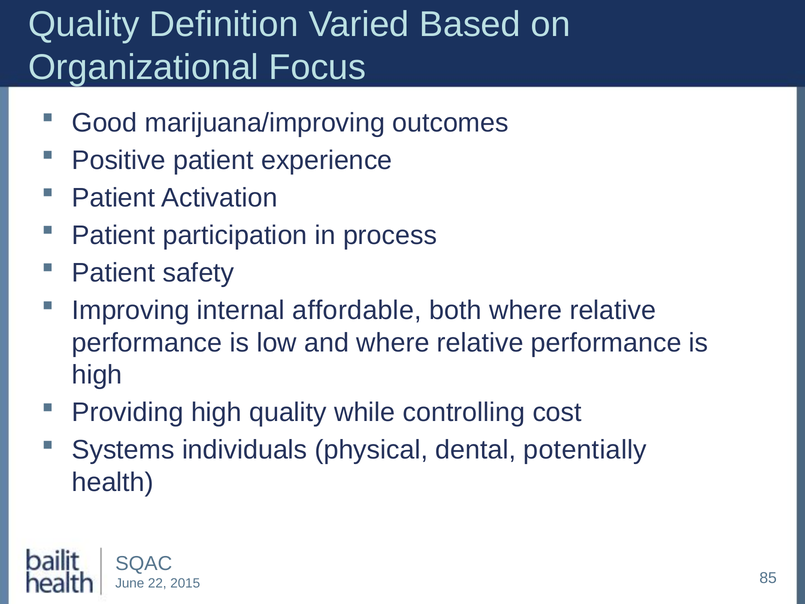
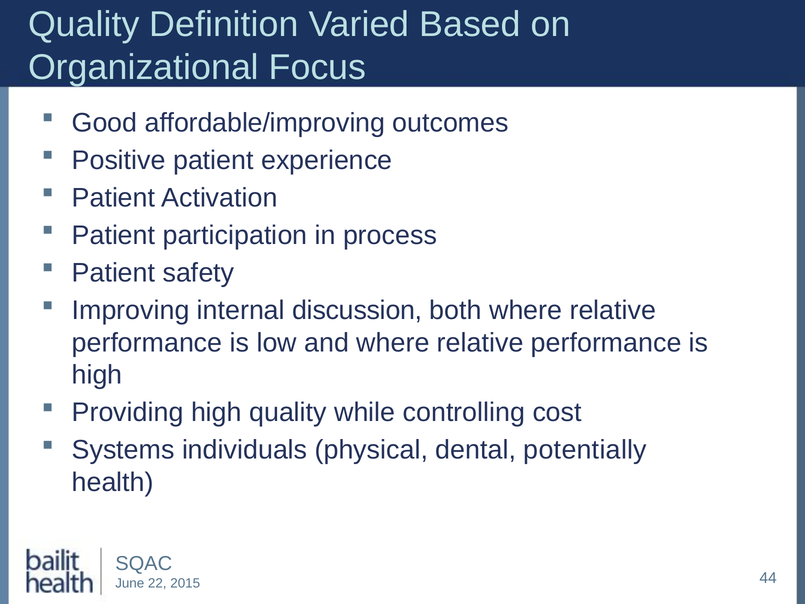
marijuana/improving: marijuana/improving -> affordable/improving (265, 123)
affordable: affordable -> discussion (357, 310)
85: 85 -> 44 (768, 578)
